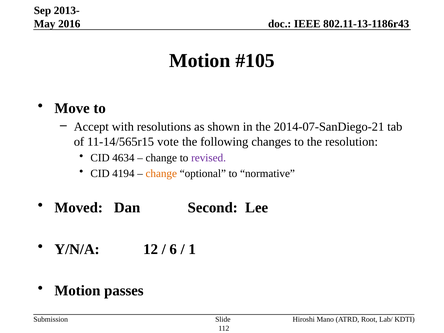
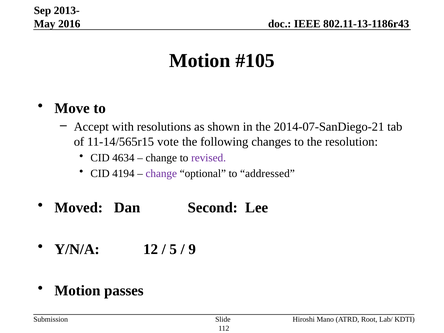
change colour: orange -> purple (161, 173)
normative: normative -> addressed (267, 173)
6: 6 -> 5 (173, 249)
1: 1 -> 9 (192, 249)
